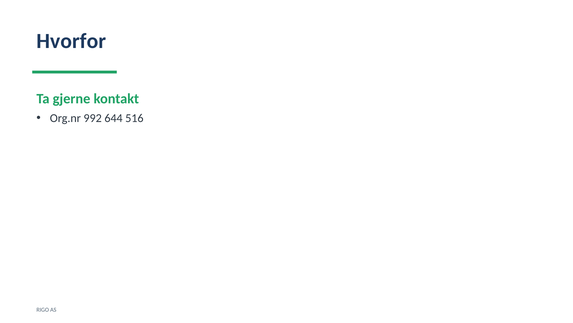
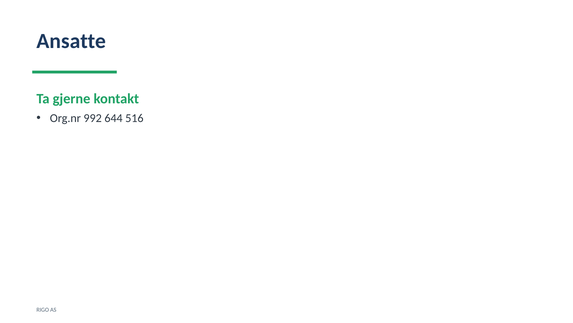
Hvorfor: Hvorfor -> Ansatte (71, 41)
